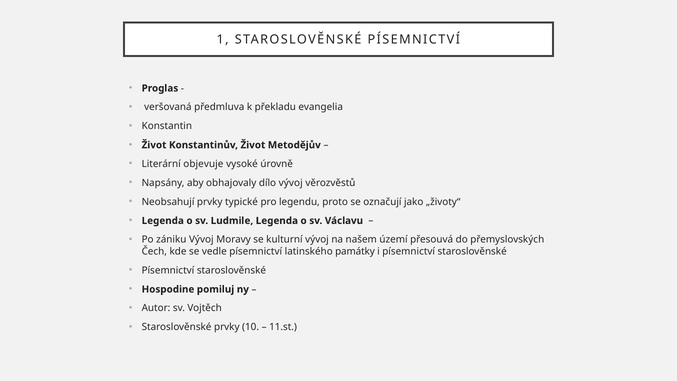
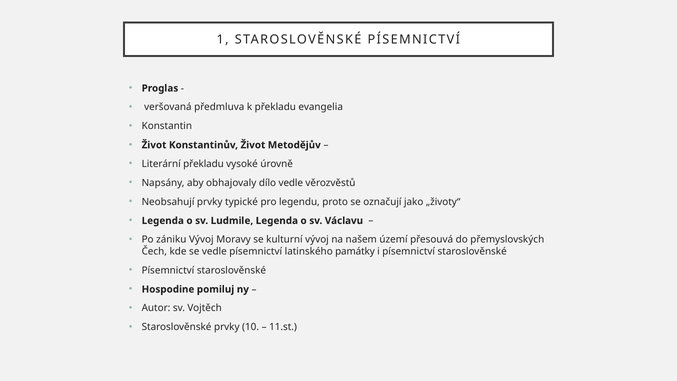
Literární objevuje: objevuje -> překladu (203, 164)
dílo vývoj: vývoj -> vedle (291, 183)
